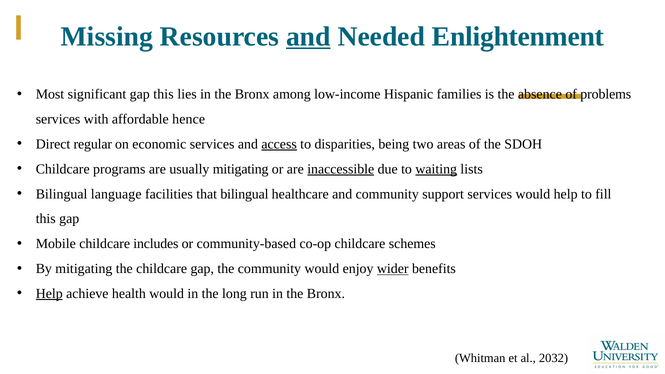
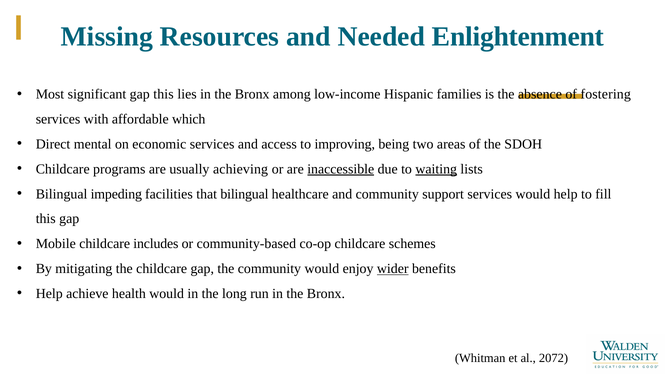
and underline: present -> none (308, 36)
problems: problems -> fostering (606, 94)
hence: hence -> which (189, 119)
regular: regular -> mental (93, 144)
access underline: present -> none (279, 144)
disparities: disparities -> improving (345, 144)
usually mitigating: mitigating -> achieving (241, 169)
language: language -> impeding (116, 194)
Help underline: present -> none (49, 294)
2032: 2032 -> 2072 (553, 358)
